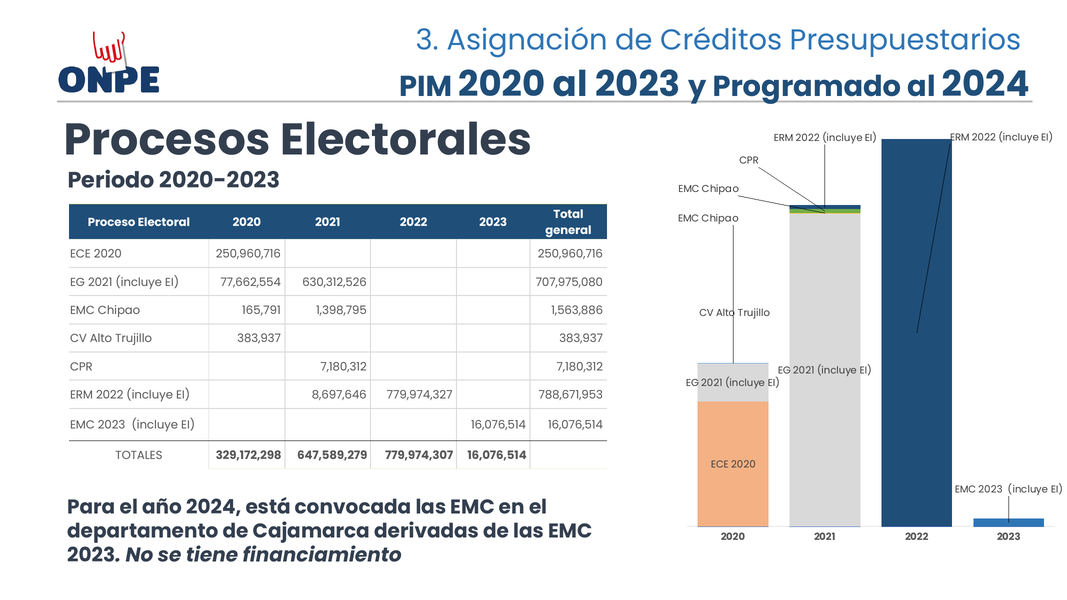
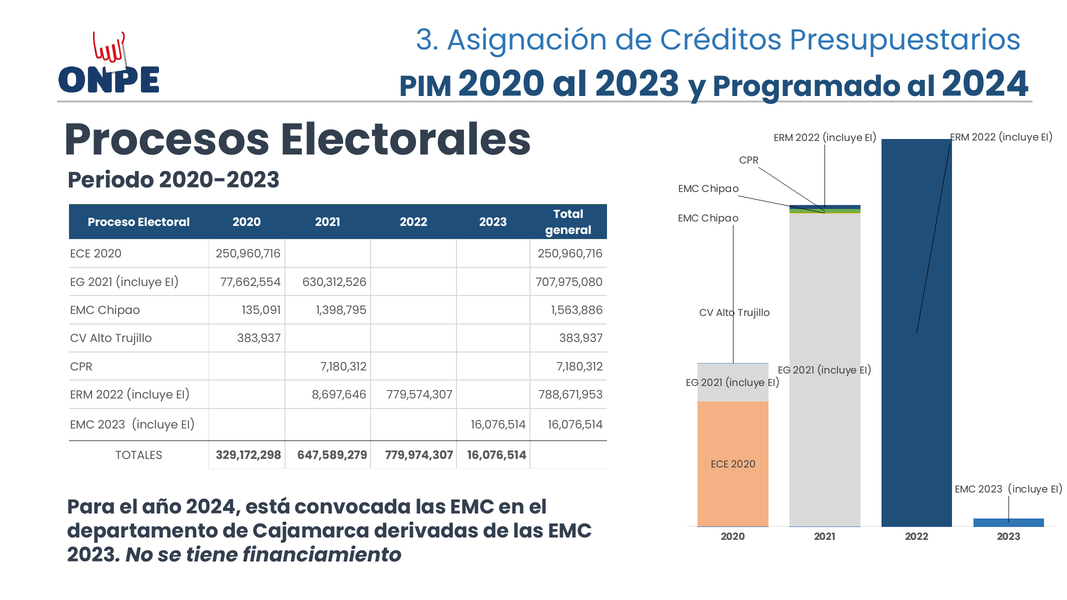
165,791: 165,791 -> 135,091 (261, 310)
779,974,327: 779,974,327 -> 779,574,307 (420, 395)
